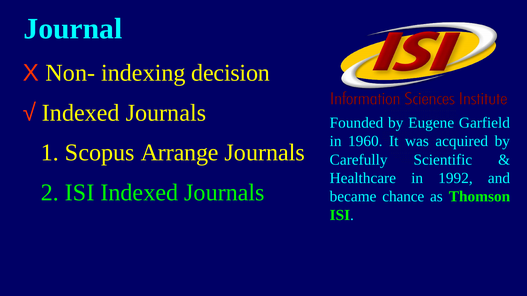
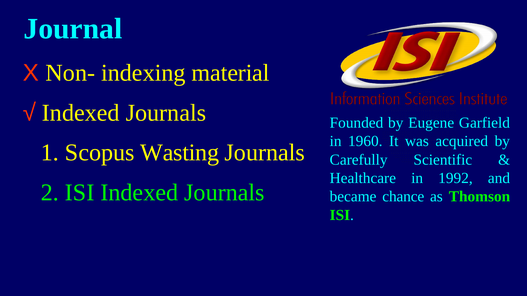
decision: decision -> material (231, 73)
Arrange: Arrange -> Wasting (180, 153)
